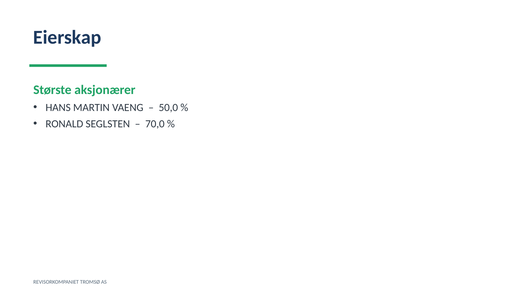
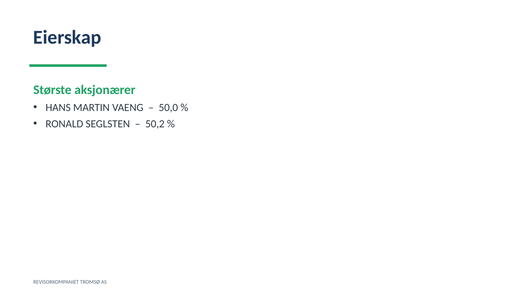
70,0: 70,0 -> 50,2 (155, 124)
